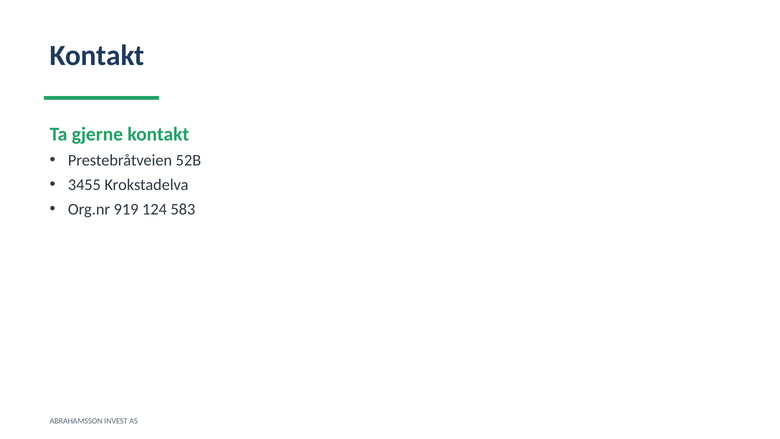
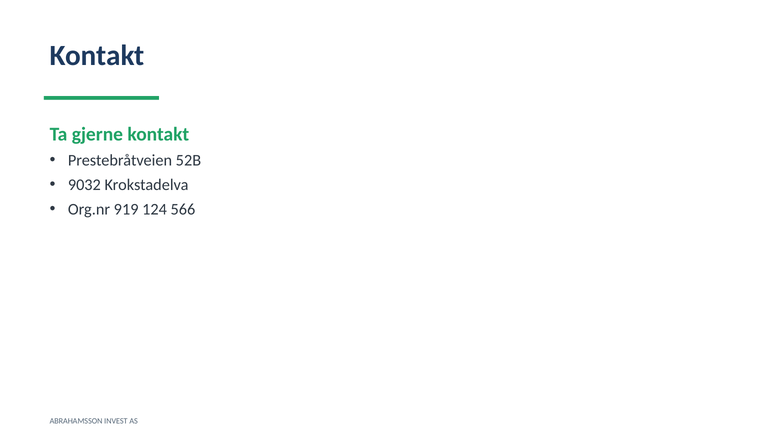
3455: 3455 -> 9032 (84, 185)
583: 583 -> 566 (183, 209)
